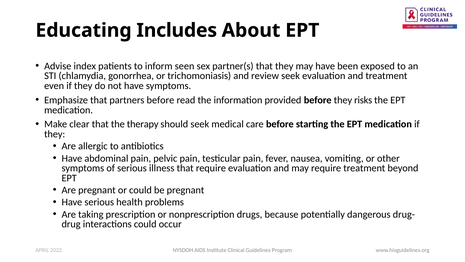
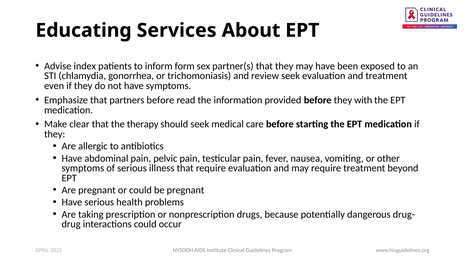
Includes: Includes -> Services (177, 30)
seen: seen -> form (185, 66)
risks: risks -> with (363, 100)
